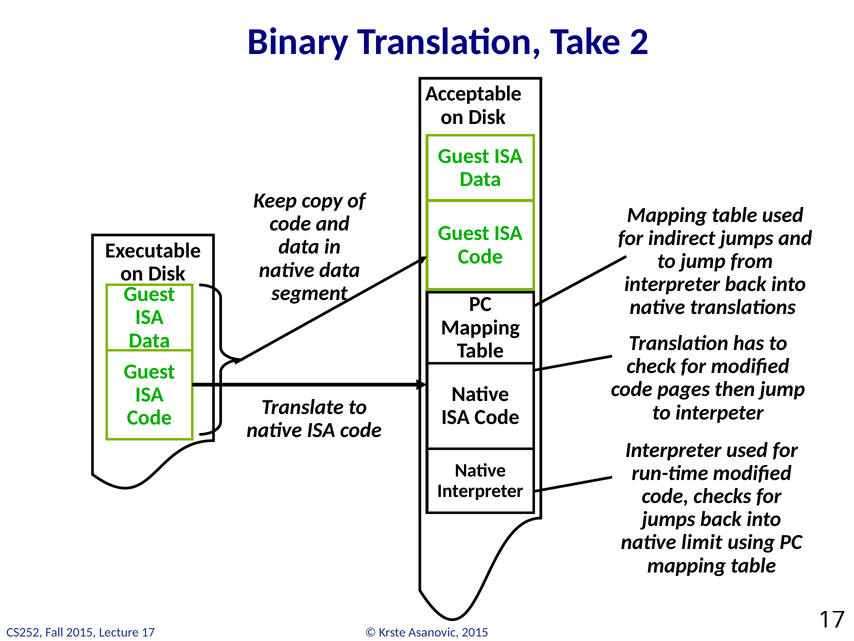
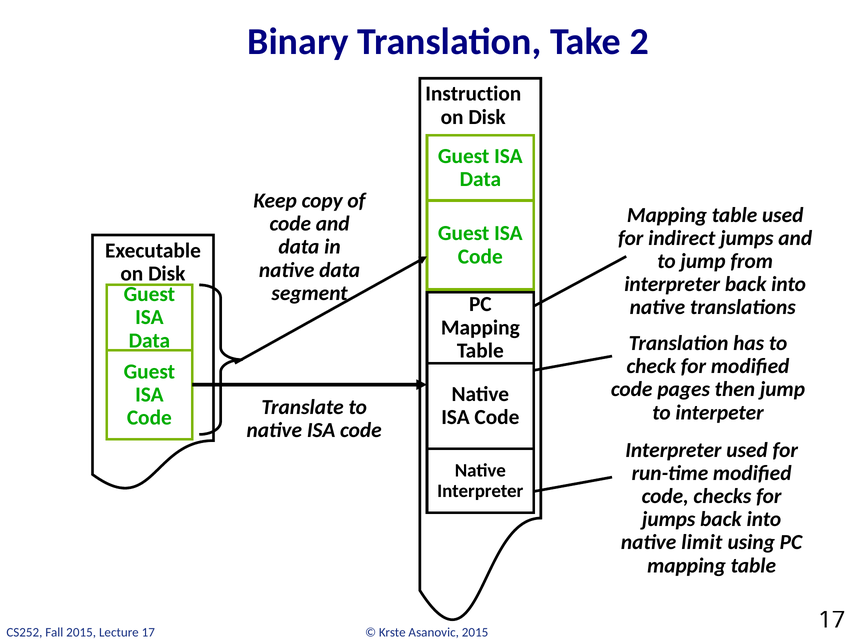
Acceptable: Acceptable -> Instruction (473, 94)
